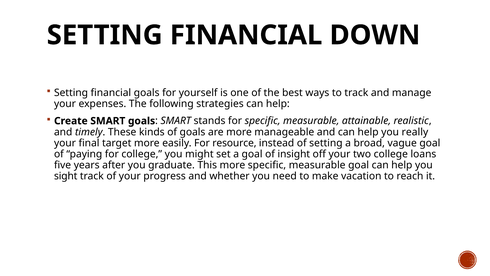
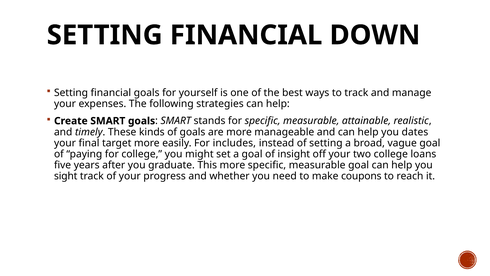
really: really -> dates (415, 132)
resource: resource -> includes (234, 143)
vacation: vacation -> coupons (361, 176)
